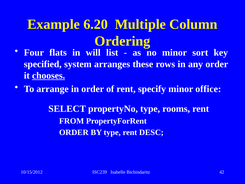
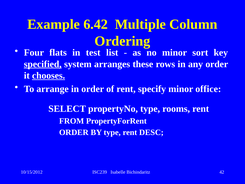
6.20: 6.20 -> 6.42 (96, 24)
will: will -> test (93, 53)
specified underline: none -> present (43, 64)
